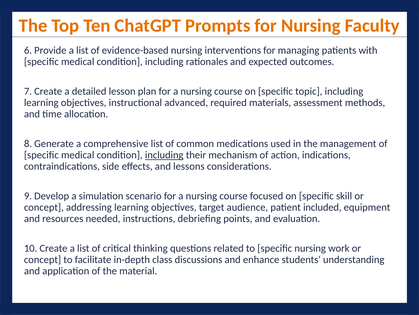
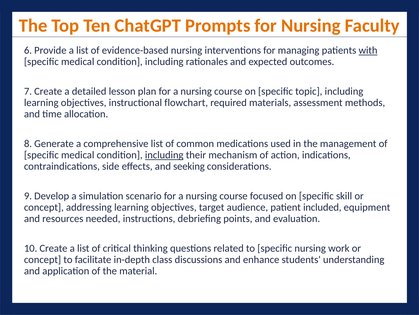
with underline: none -> present (368, 50)
advanced: advanced -> flowchart (186, 102)
lessons: lessons -> seeking (189, 166)
